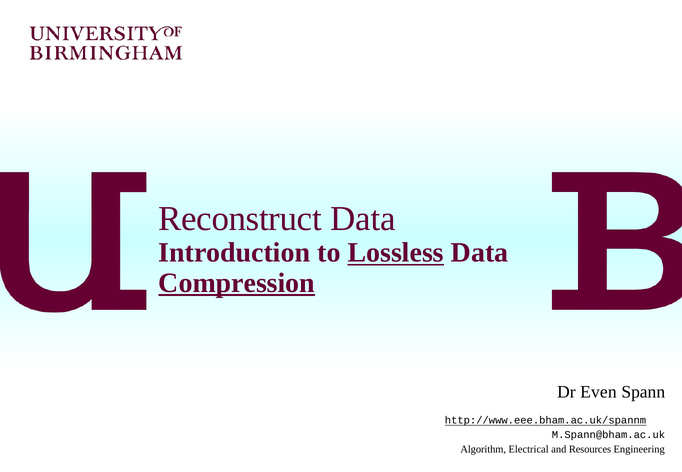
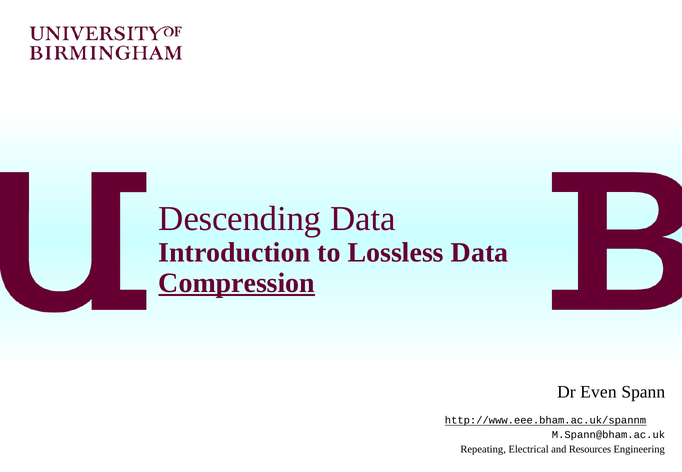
Reconstruct: Reconstruct -> Descending (240, 219)
Lossless underline: present -> none (396, 253)
Algorithm: Algorithm -> Repeating (483, 450)
